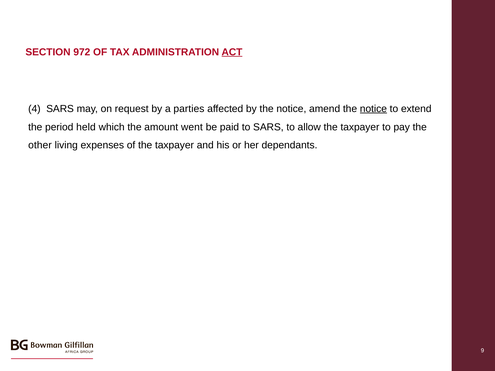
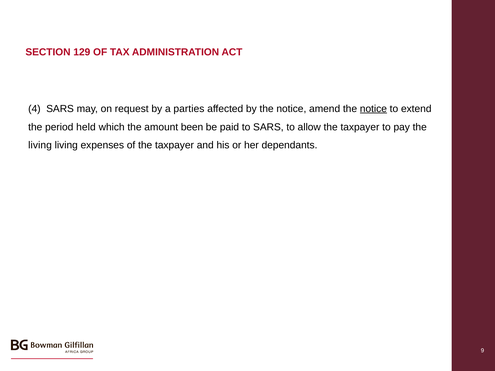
972: 972 -> 129 (82, 52)
ACT underline: present -> none (232, 52)
went: went -> been (192, 127)
other: other -> living (40, 145)
